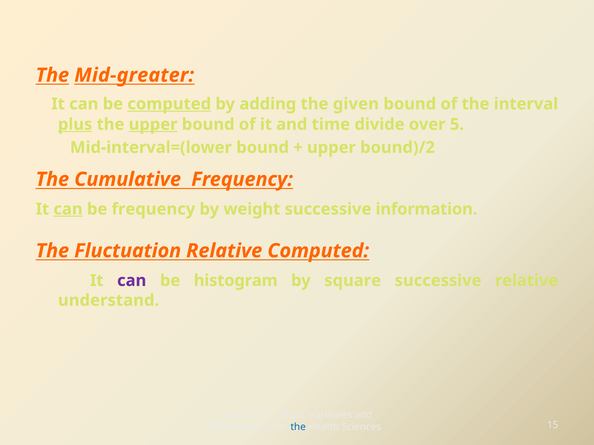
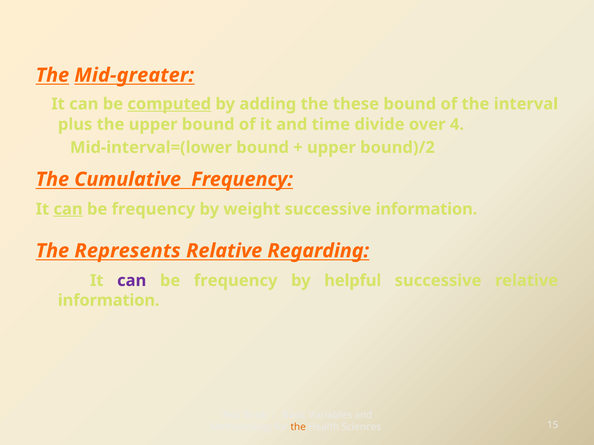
given: given -> these (356, 104)
plus underline: present -> none (75, 125)
upper underline: present -> none (153, 125)
5: 5 -> 4 (457, 125)
Fluctuation: Fluctuation -> Represents (128, 251)
Relative Computed: Computed -> Regarding (318, 251)
histogram: histogram -> frequency (236, 281)
square: square -> helpful (353, 281)
understand: understand -> information (109, 301)
the colour: blue -> orange (298, 427)
